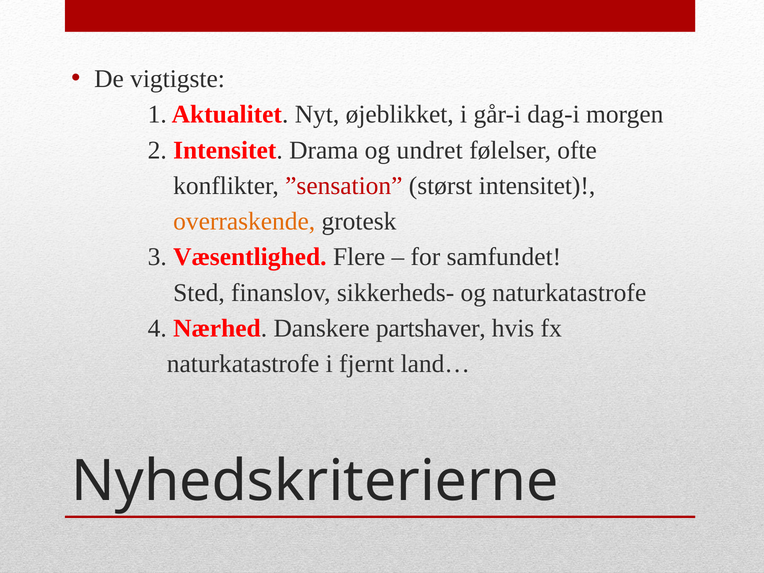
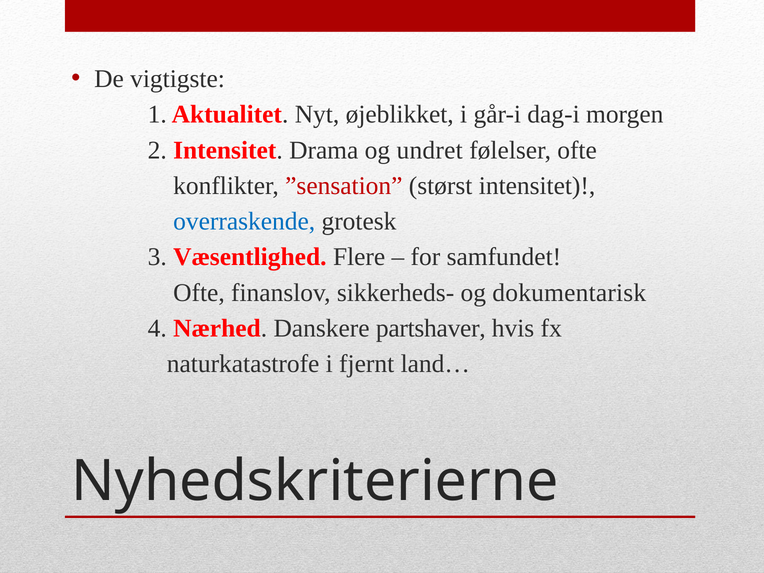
overraskende colour: orange -> blue (244, 221)
Sted: Sted -> Ofte (199, 293)
og naturkatastrofe: naturkatastrofe -> dokumentarisk (569, 293)
